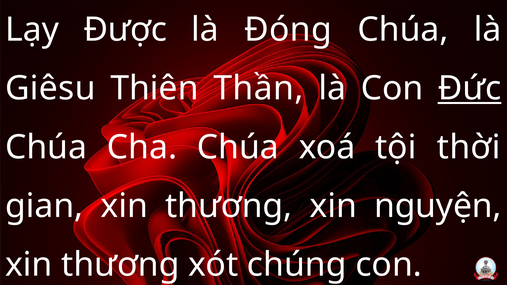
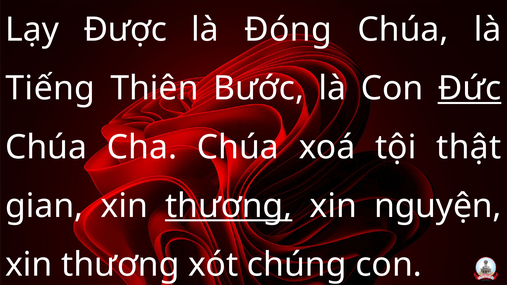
Giêsu: Giêsu -> Tiếng (50, 88)
Thần: Thần -> Bước (259, 88)
thời: thời -> thật (469, 147)
thương underline: none -> present (229, 206)
